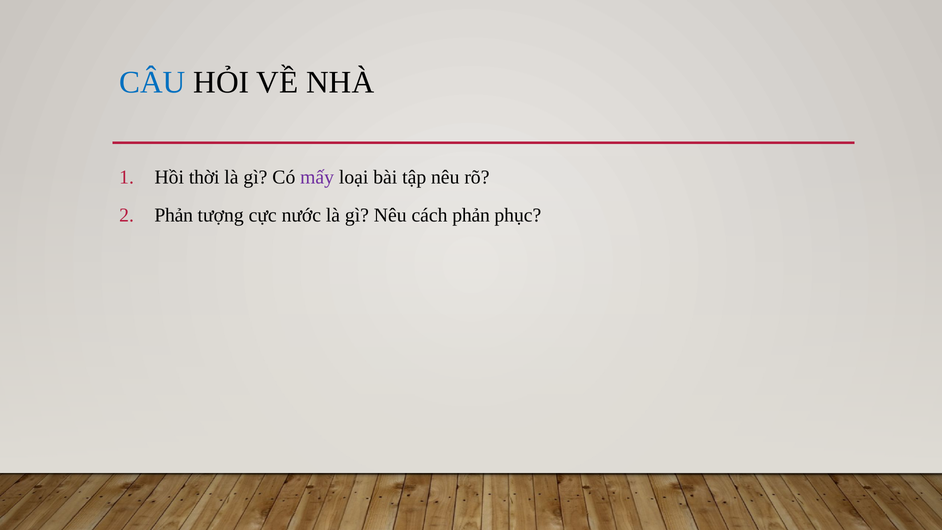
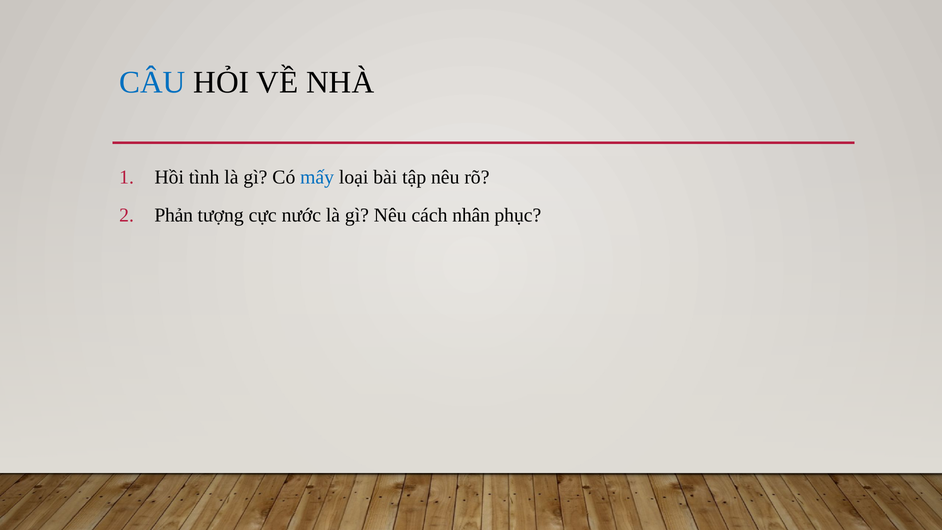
thời: thời -> tình (204, 177)
mấy colour: purple -> blue (317, 177)
cách phản: phản -> nhân (471, 215)
